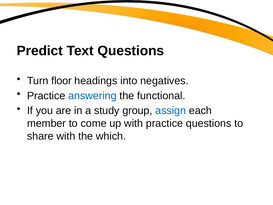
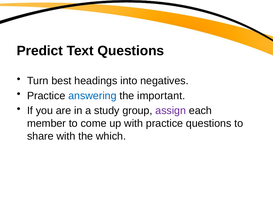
floor: floor -> best (61, 81)
functional: functional -> important (161, 96)
assign colour: blue -> purple (171, 111)
